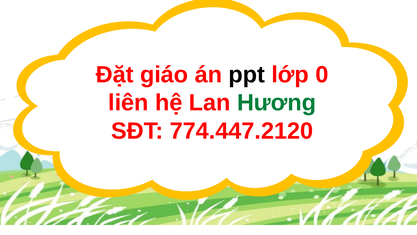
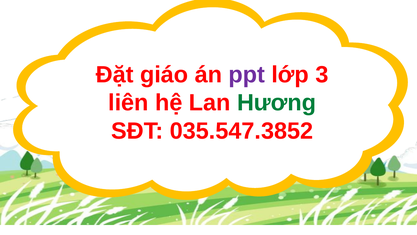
ppt colour: black -> purple (247, 74)
0: 0 -> 3 (322, 74)
774.447.2120: 774.447.2120 -> 035.547.3852 (242, 131)
